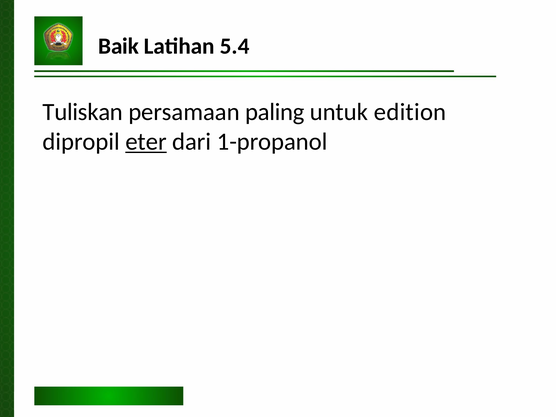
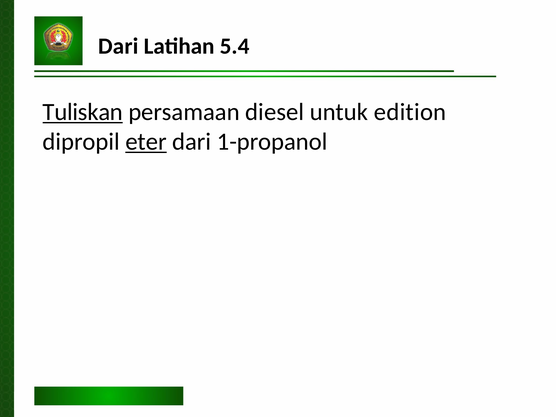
Baik: Baik -> Dari (118, 46)
Tuliskan underline: none -> present (83, 112)
paling: paling -> diesel (275, 112)
